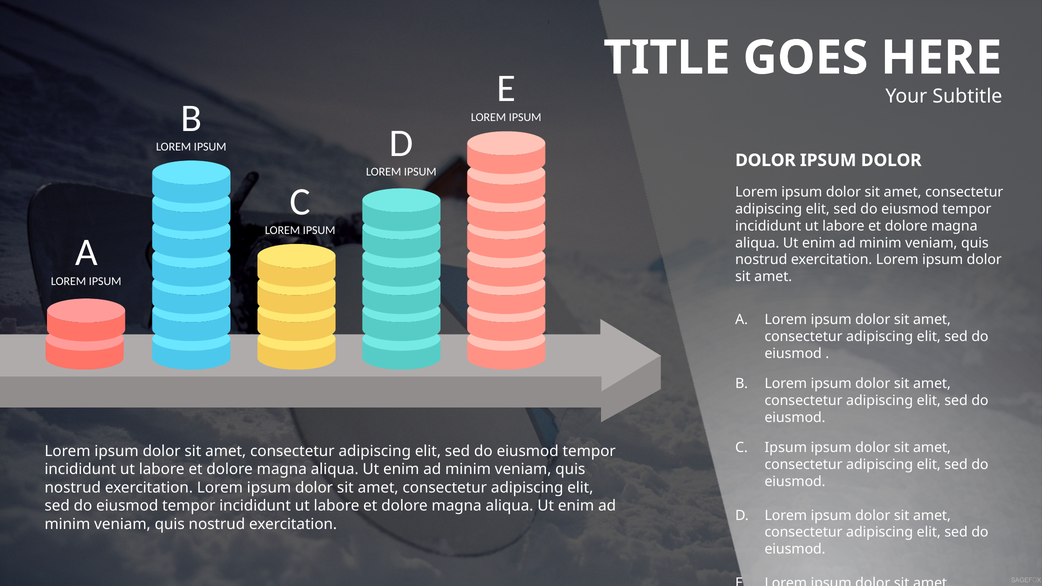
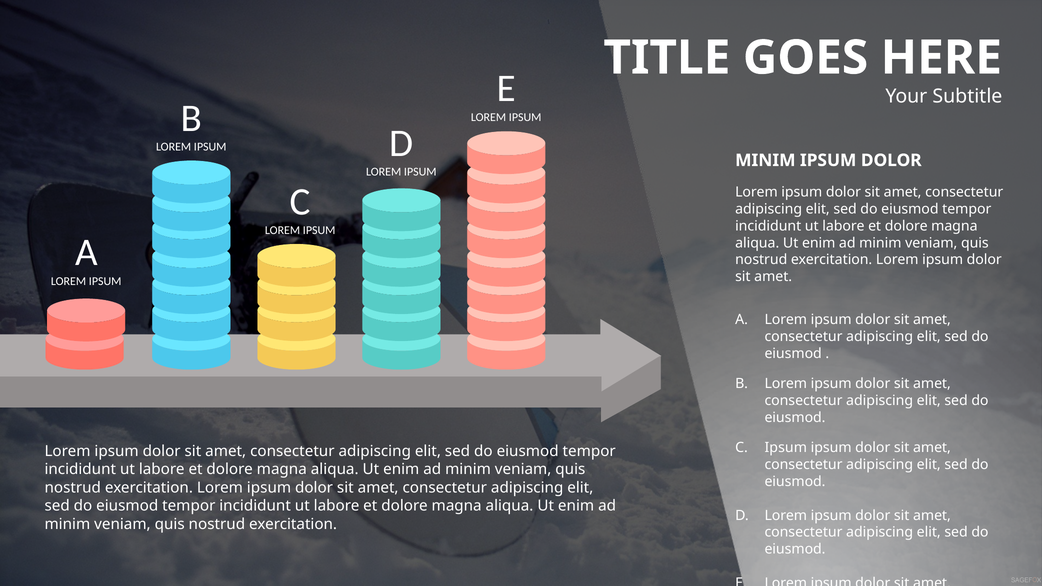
DOLOR: DOLOR -> MINIM (765, 160)
